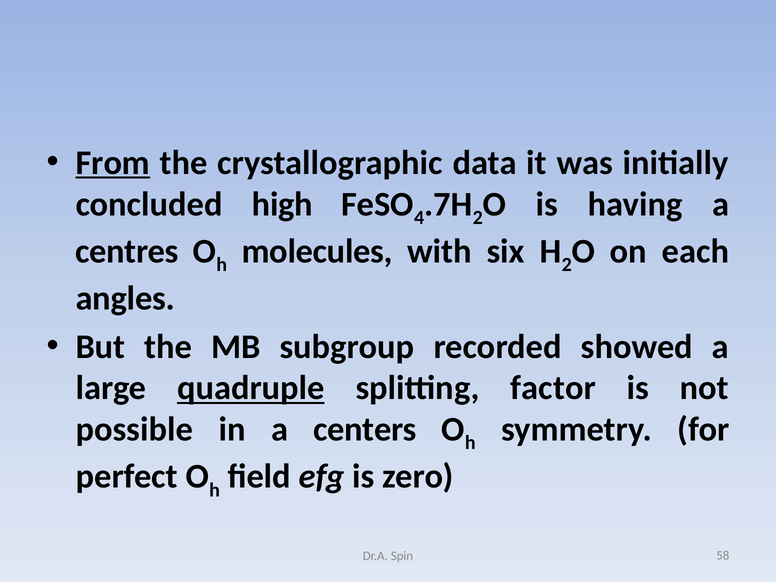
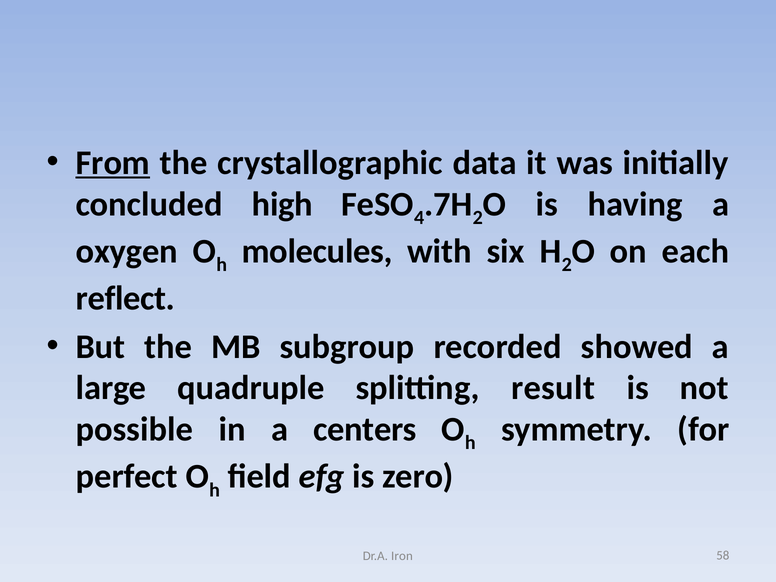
centres: centres -> oxygen (127, 251)
angles: angles -> reflect (125, 298)
quadruple underline: present -> none (251, 388)
factor: factor -> result (553, 388)
Spin: Spin -> Iron (402, 556)
